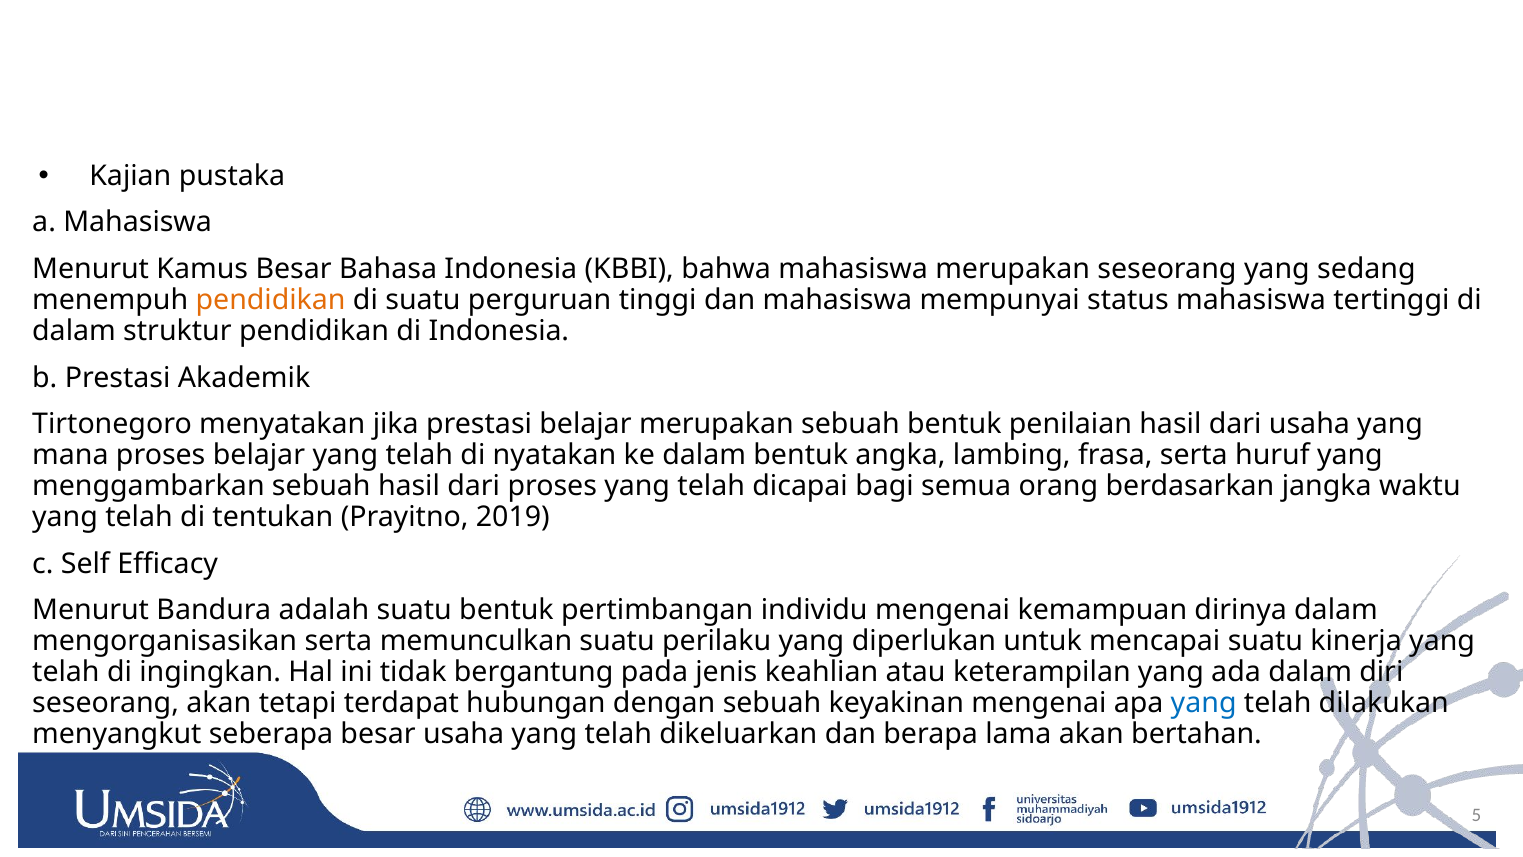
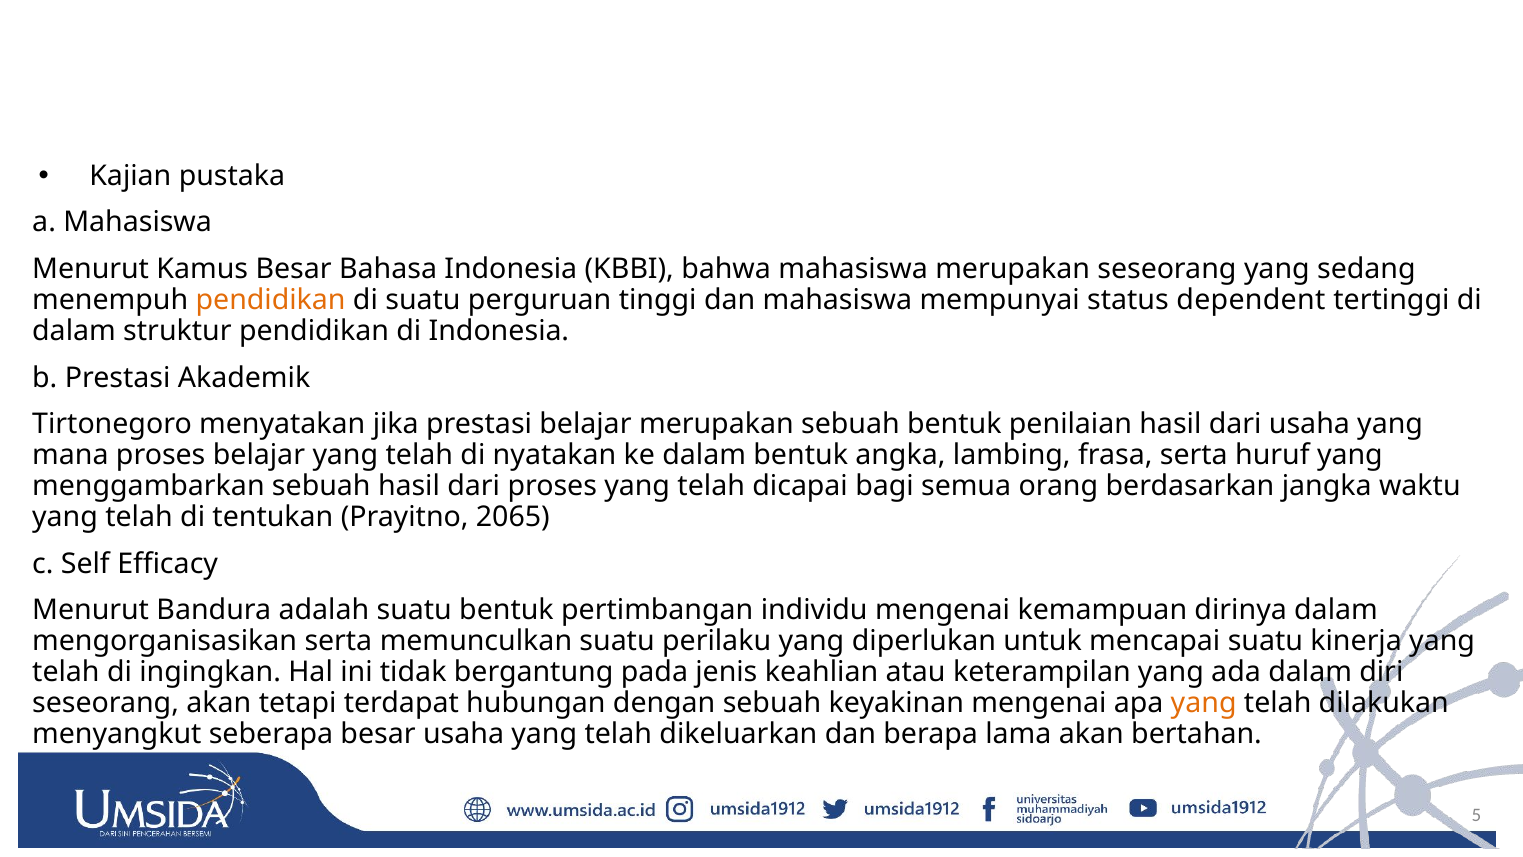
status mahasiswa: mahasiswa -> dependent (1251, 300)
2019: 2019 -> 2065 (513, 517)
yang colour: blue -> orange (1204, 703)
